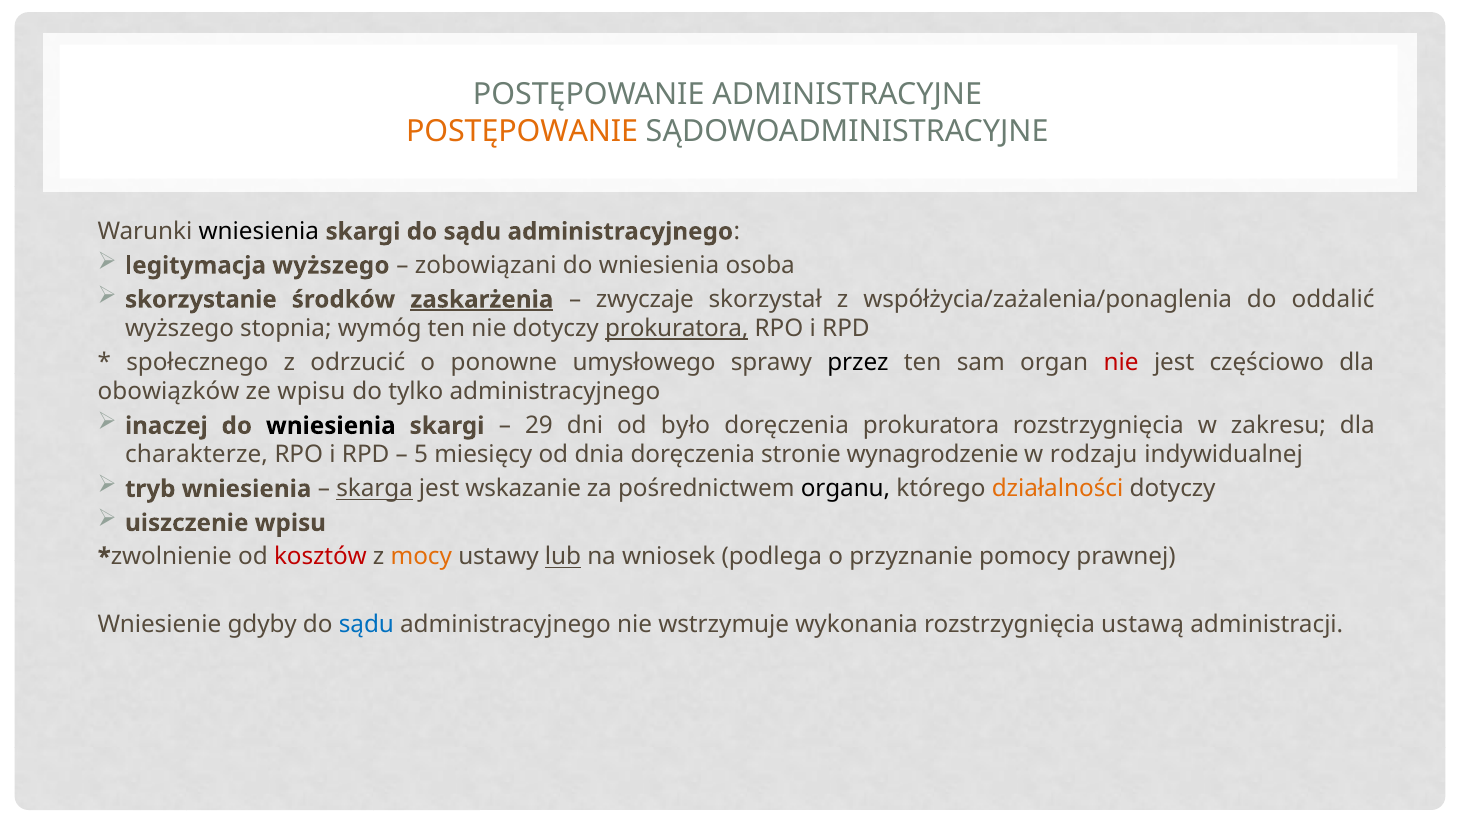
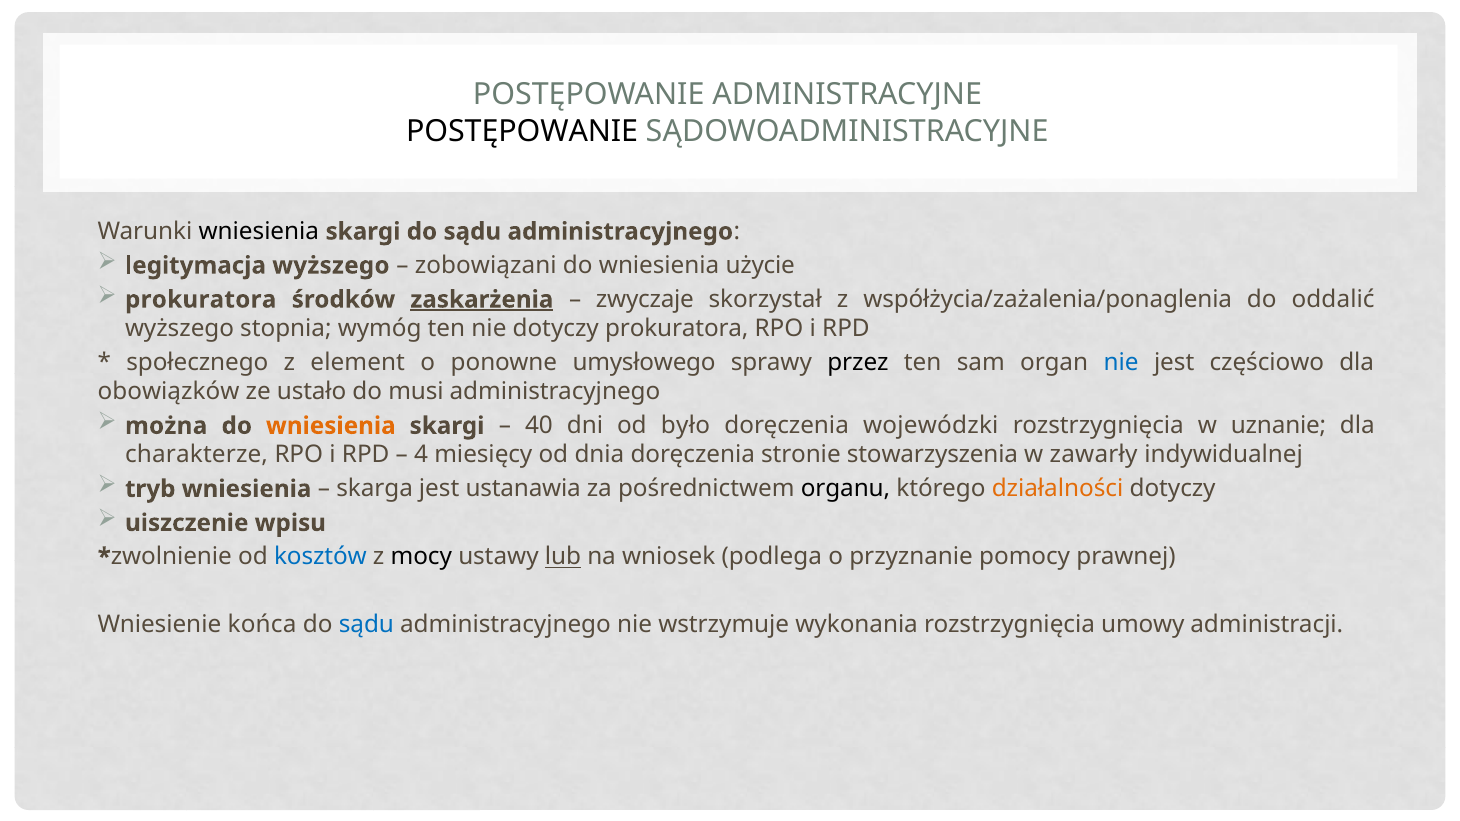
POSTĘPOWANIE colour: orange -> black (522, 132)
osoba: osoba -> użycie (760, 266)
skorzystanie: skorzystanie -> prokuratora (201, 300)
prokuratora underline: present -> none (677, 329)
odrzucić: odrzucić -> element (358, 363)
nie colour: red -> blue (1121, 363)
ze wpisu: wpisu -> ustało (312, 392)
tylko: tylko -> musi (416, 392)
inaczej: inaczej -> można (166, 426)
wniesienia colour: black -> orange (331, 426)
29: 29 -> 40 (539, 426)
doręczenia prokuratora: prokuratora -> wojewódzki (931, 426)
zakresu: zakresu -> uznanie (1279, 426)
5: 5 -> 4 (421, 455)
wynagrodzenie: wynagrodzenie -> stowarzyszenia (933, 455)
rodzaju: rodzaju -> zawarły (1094, 455)
skarga underline: present -> none (375, 489)
wskazanie: wskazanie -> ustanawia (523, 489)
kosztów colour: red -> blue (320, 557)
mocy colour: orange -> black (421, 557)
gdyby: gdyby -> końca (262, 625)
ustawą: ustawą -> umowy (1143, 625)
